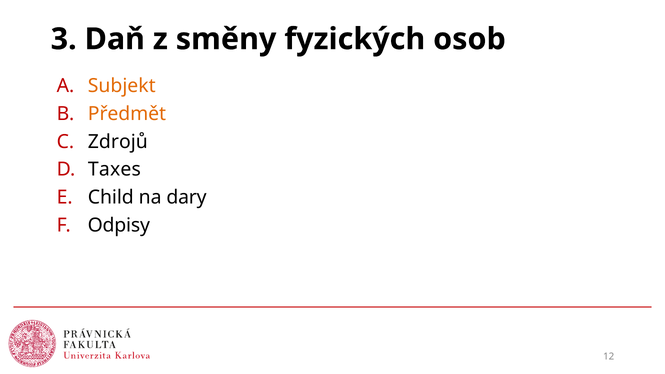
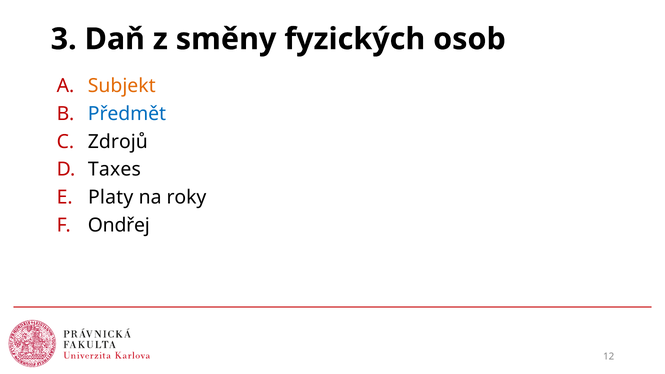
Předmět colour: orange -> blue (127, 114)
Child: Child -> Platy (111, 197)
dary: dary -> roky (186, 197)
Odpisy: Odpisy -> Ondřej (119, 225)
